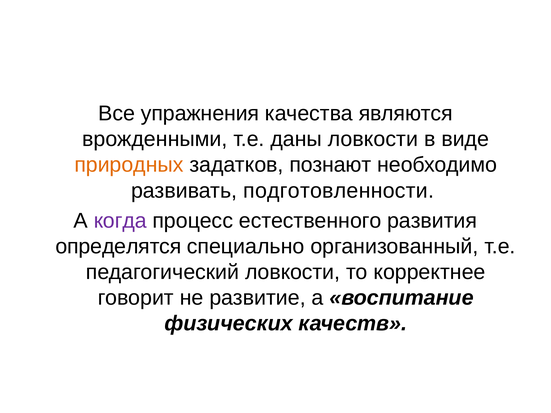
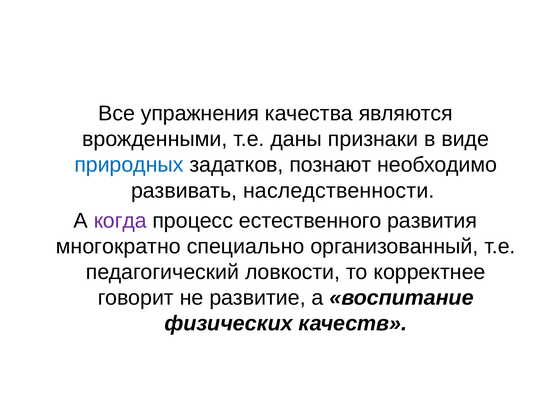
даны ловкости: ловкости -> признаки (373, 139)
природных colour: orange -> blue (129, 165)
подготовленности: подготовленности -> наследственности (339, 191)
определятся: определятся -> многократно (118, 246)
